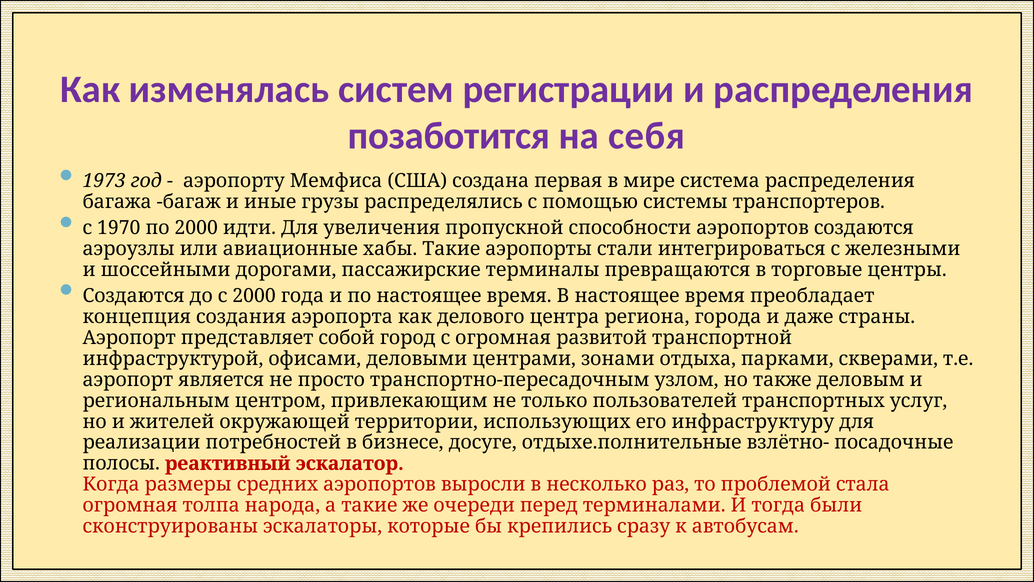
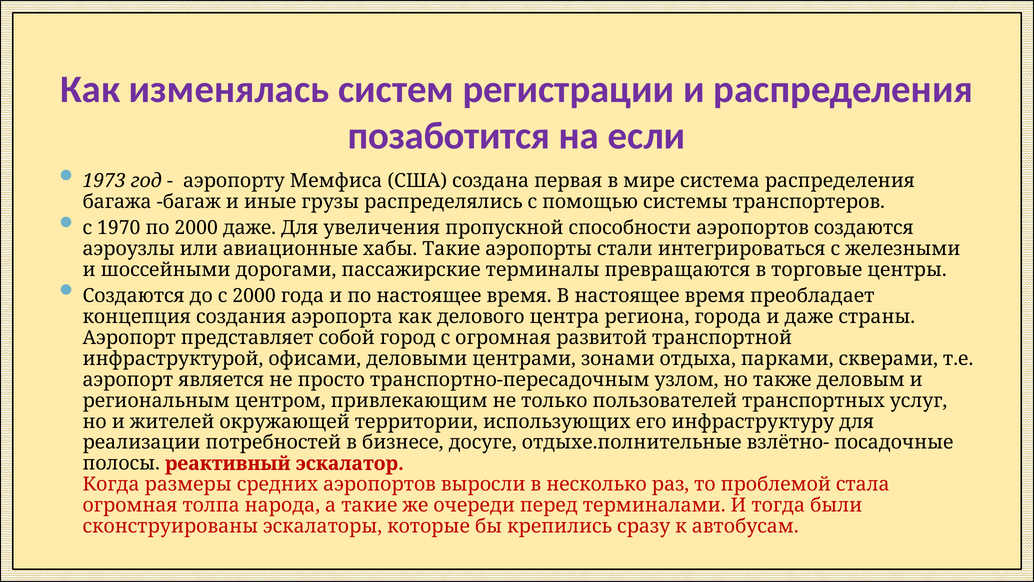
себя: себя -> если (647, 136)
2000 идти: идти -> даже (249, 228)
